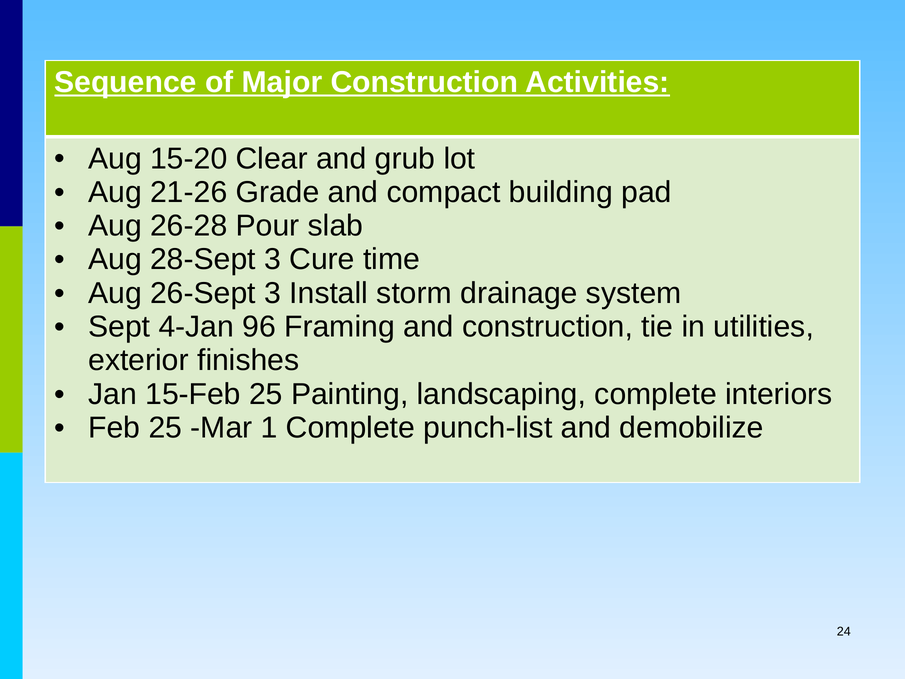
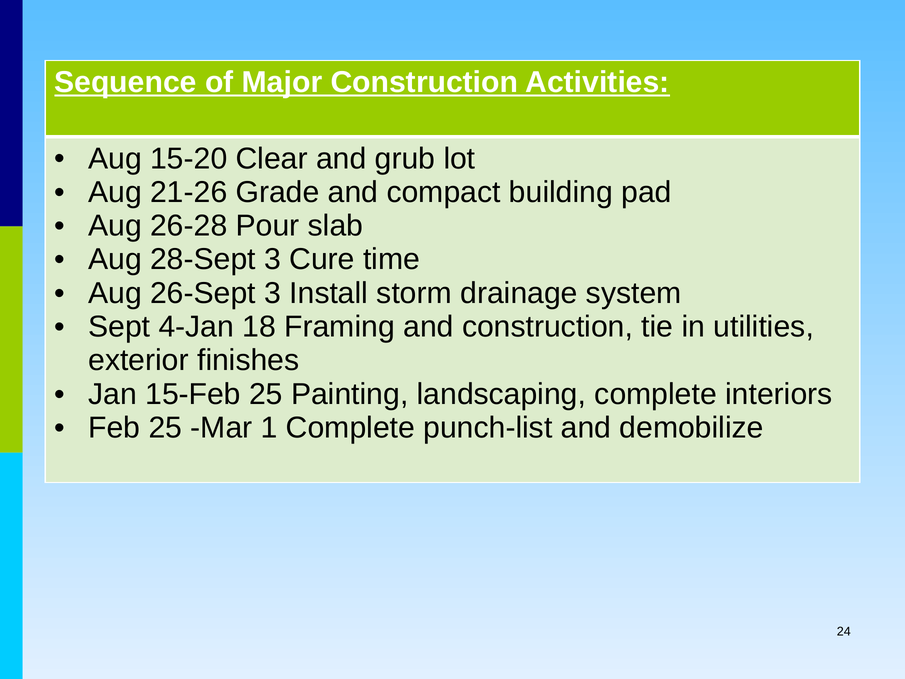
96: 96 -> 18 (259, 327)
